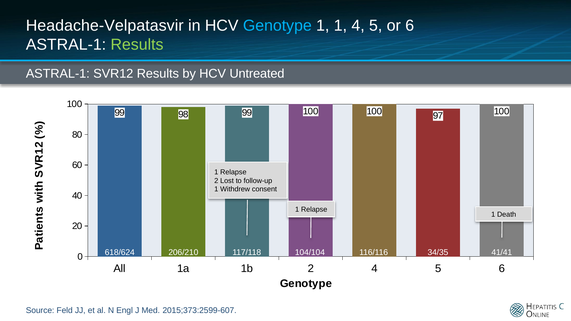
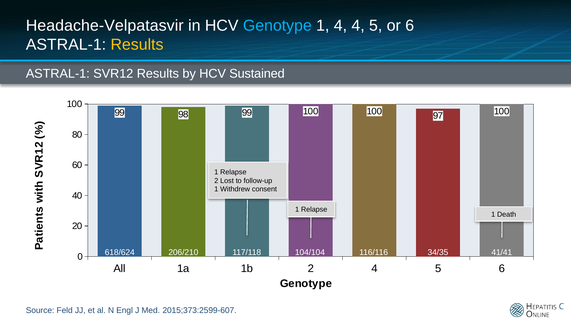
1 1: 1 -> 4 (340, 25)
Results colour: light green -> yellow (137, 45)
Untreated: Untreated -> Sustained (257, 74)
